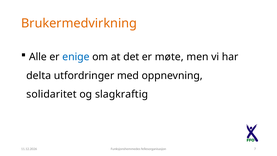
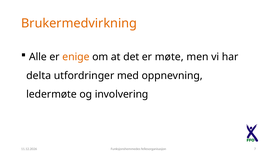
enige colour: blue -> orange (76, 57)
solidaritet: solidaritet -> ledermøte (52, 94)
slagkraftig: slagkraftig -> involvering (122, 94)
